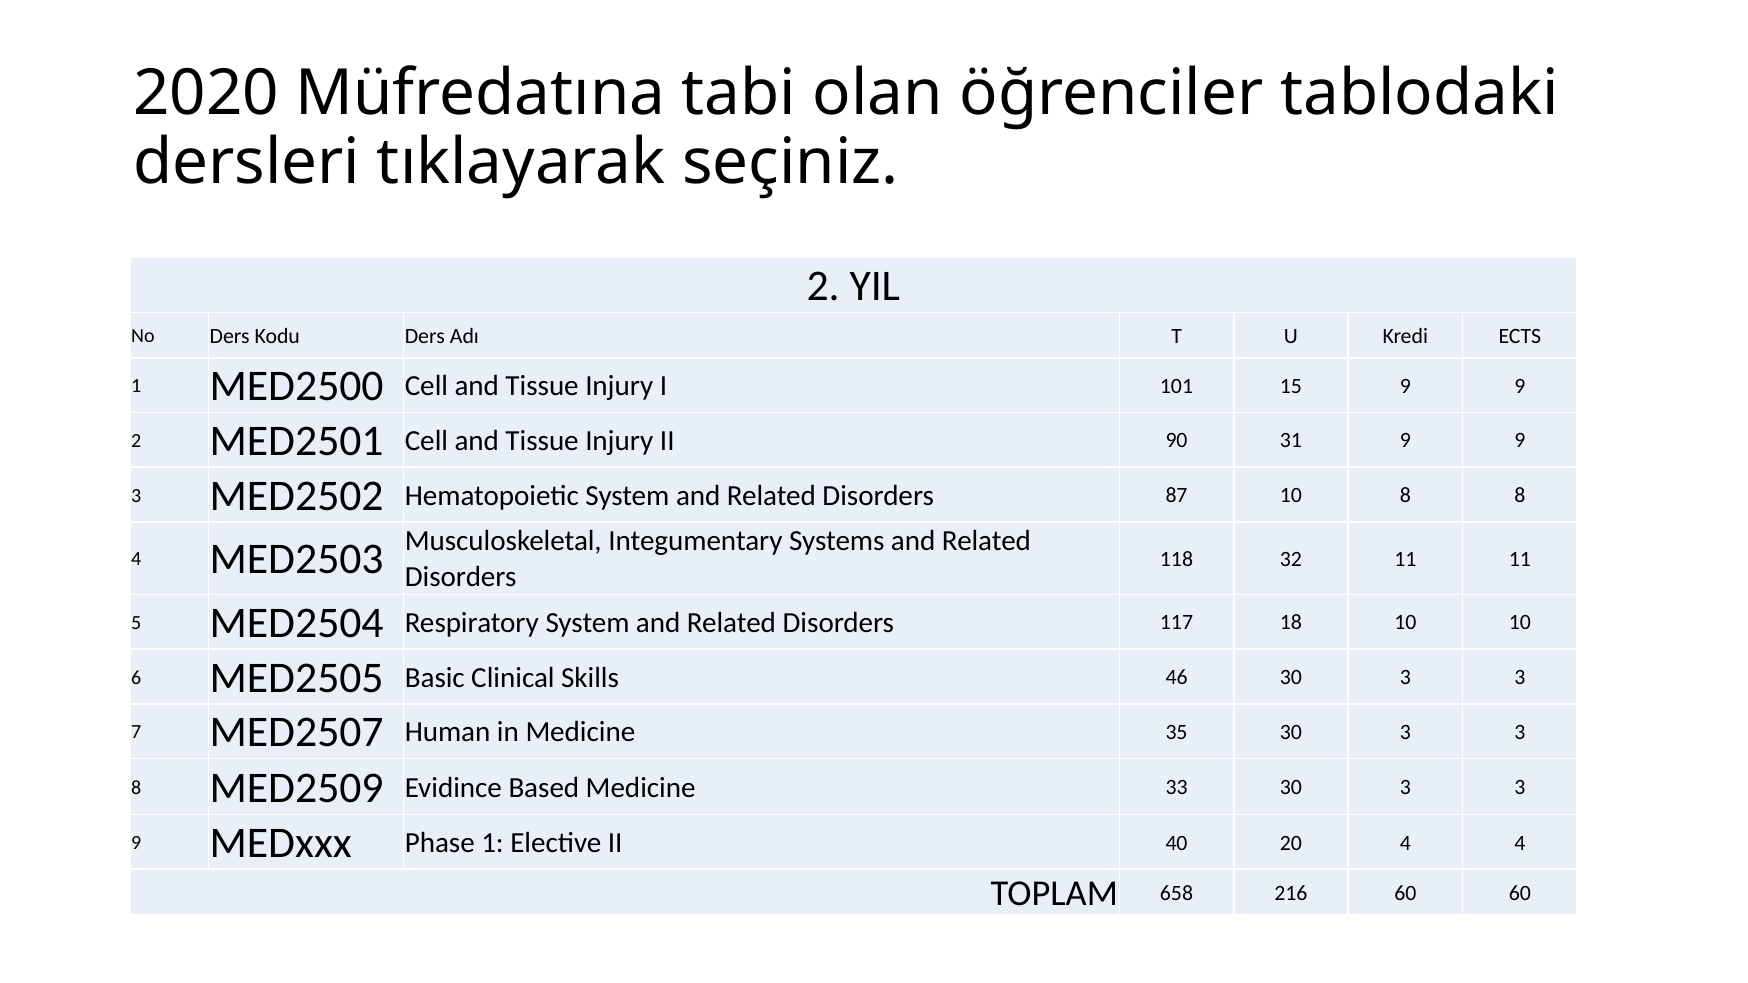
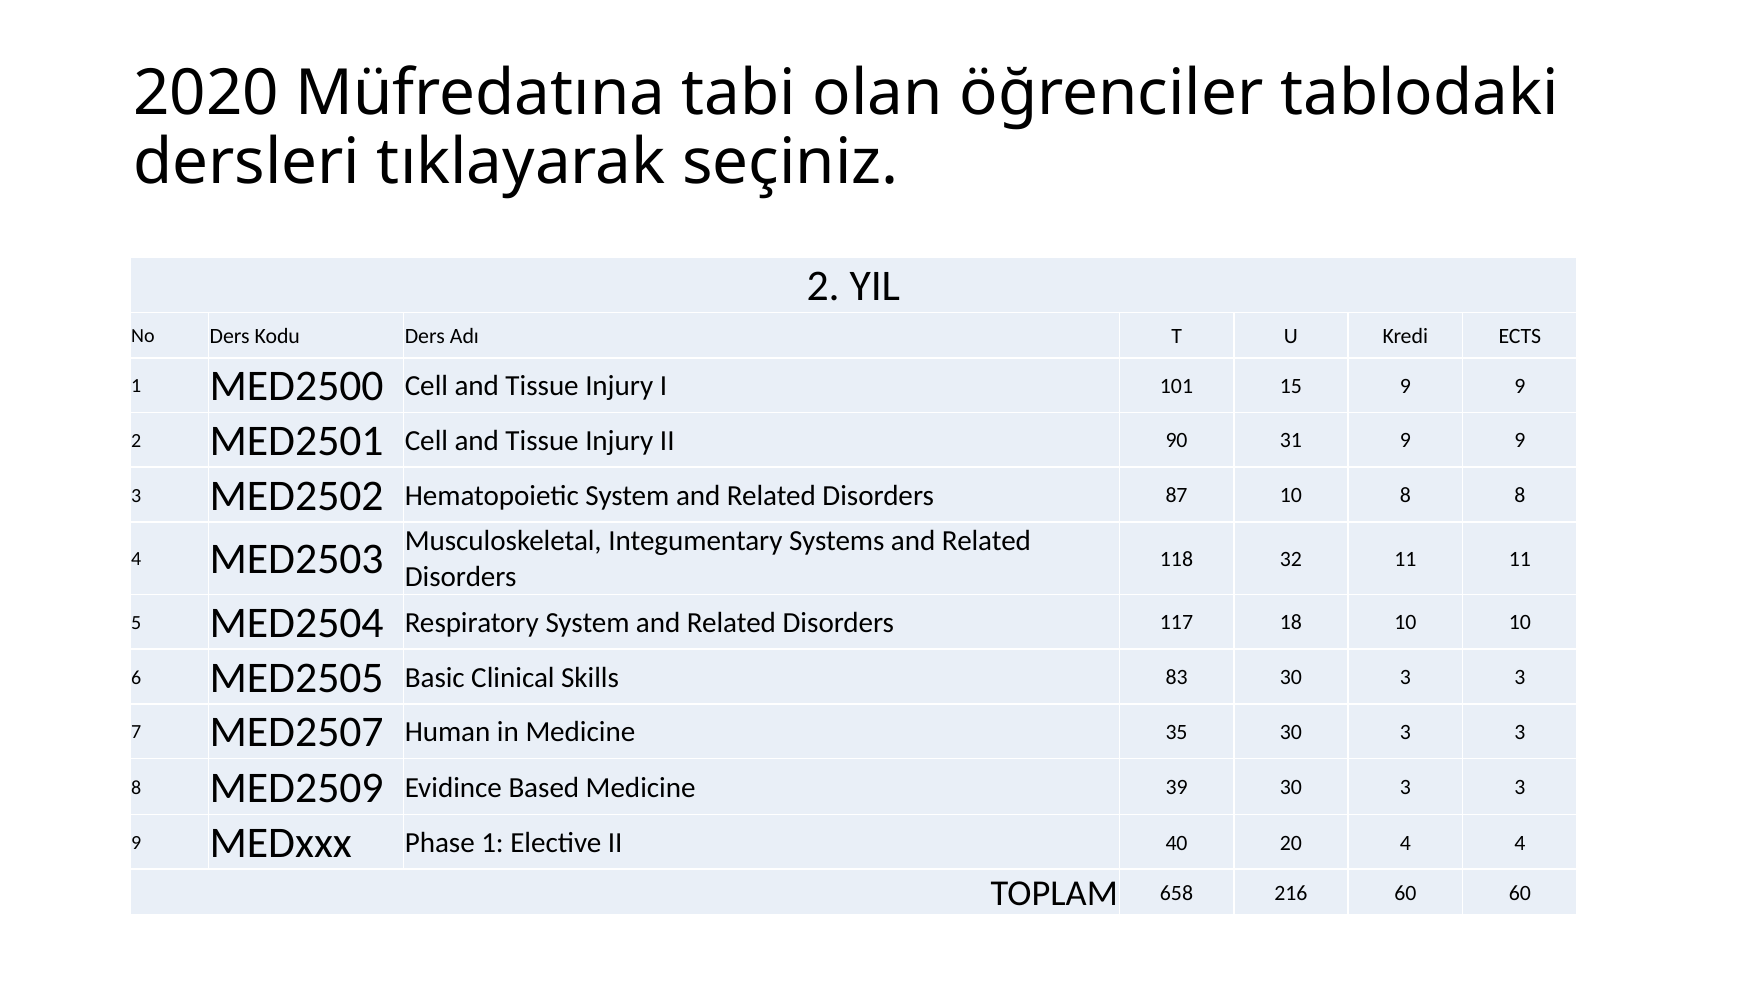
46: 46 -> 83 (1177, 678)
33: 33 -> 39 (1177, 788)
